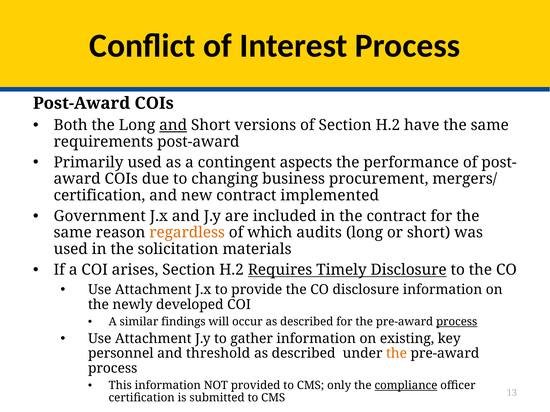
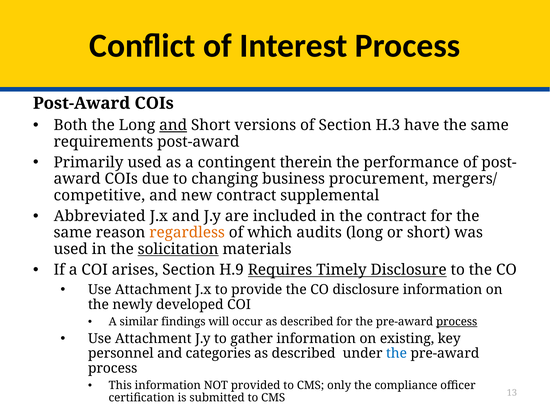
of Section H.2: H.2 -> H.3 (388, 125)
aspects: aspects -> therein (306, 163)
certification: certification -> competitive (99, 196)
implemented: implemented -> supplemental (330, 196)
Government: Government -> Abbreviated (100, 216)
solicitation underline: none -> present (178, 249)
arises Section H.2: H.2 -> H.9 (232, 270)
threshold: threshold -> categories (218, 354)
the colour: orange -> blue (397, 354)
compliance underline: present -> none (406, 386)
